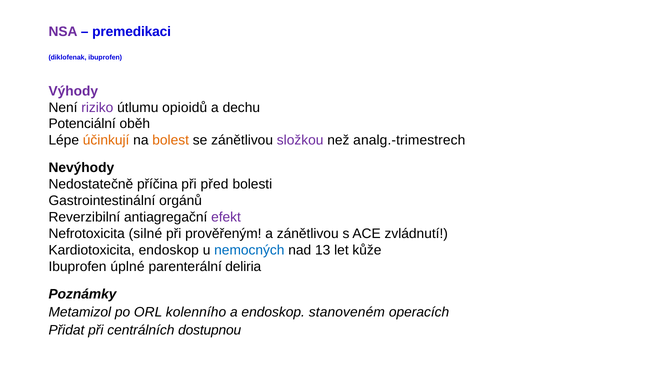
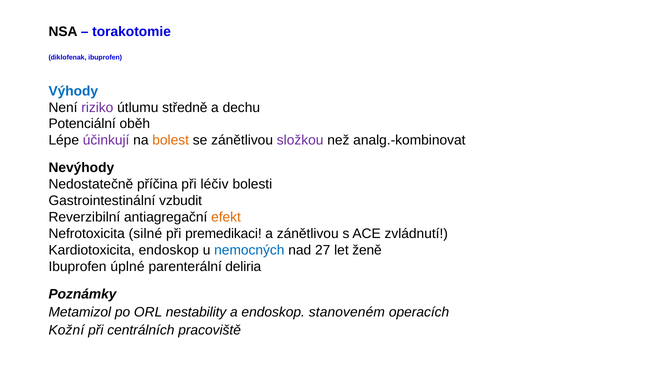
NSA colour: purple -> black (63, 32)
premedikaci: premedikaci -> torakotomie (132, 32)
Výhody colour: purple -> blue (73, 91)
opioidů: opioidů -> středně (185, 107)
účinkují colour: orange -> purple (106, 140)
analg.-trimestrech: analg.-trimestrech -> analg.-kombinovat (409, 140)
před: před -> léčiv (215, 184)
orgánů: orgánů -> vzbudit (181, 201)
efekt colour: purple -> orange (226, 217)
prověřeným: prověřeným -> premedikaci (223, 234)
13: 13 -> 27 (323, 250)
kůže: kůže -> ženě (367, 250)
kolenního: kolenního -> nestability (196, 312)
Přidat: Přidat -> Kožní (66, 330)
dostupnou: dostupnou -> pracoviště (210, 330)
